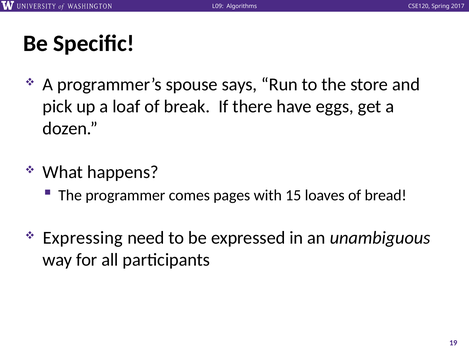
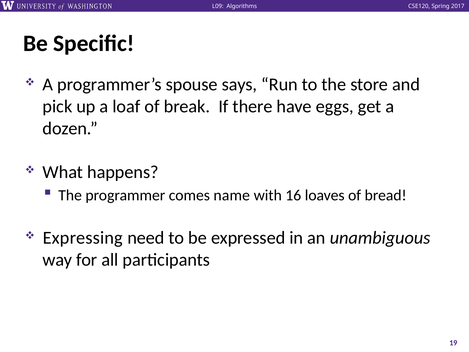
pages: pages -> name (232, 195)
15: 15 -> 16 (293, 195)
